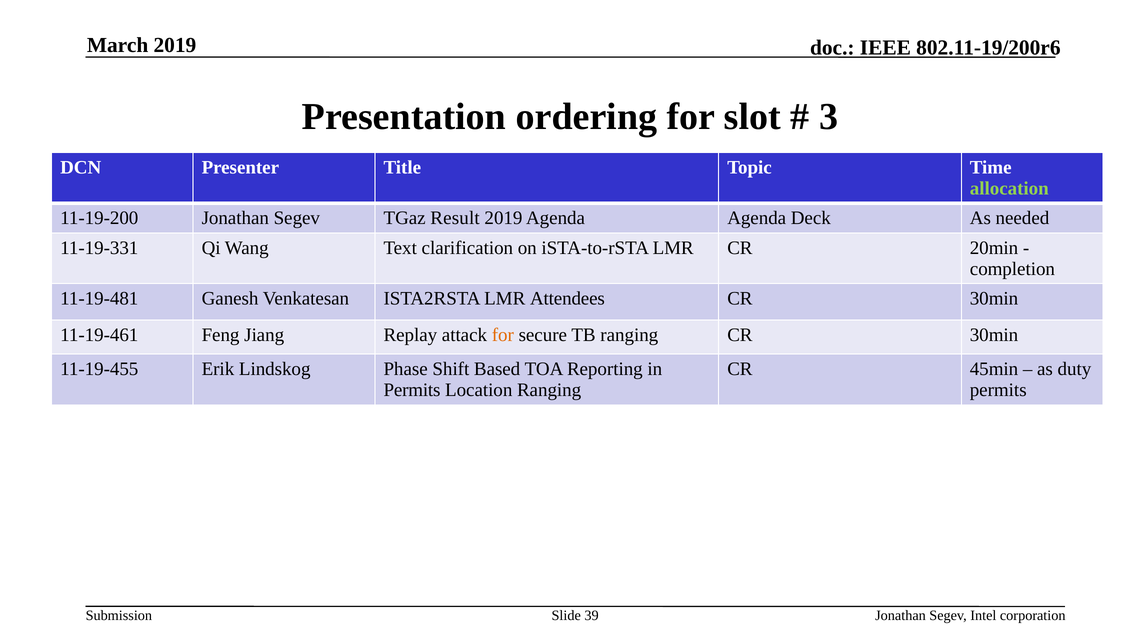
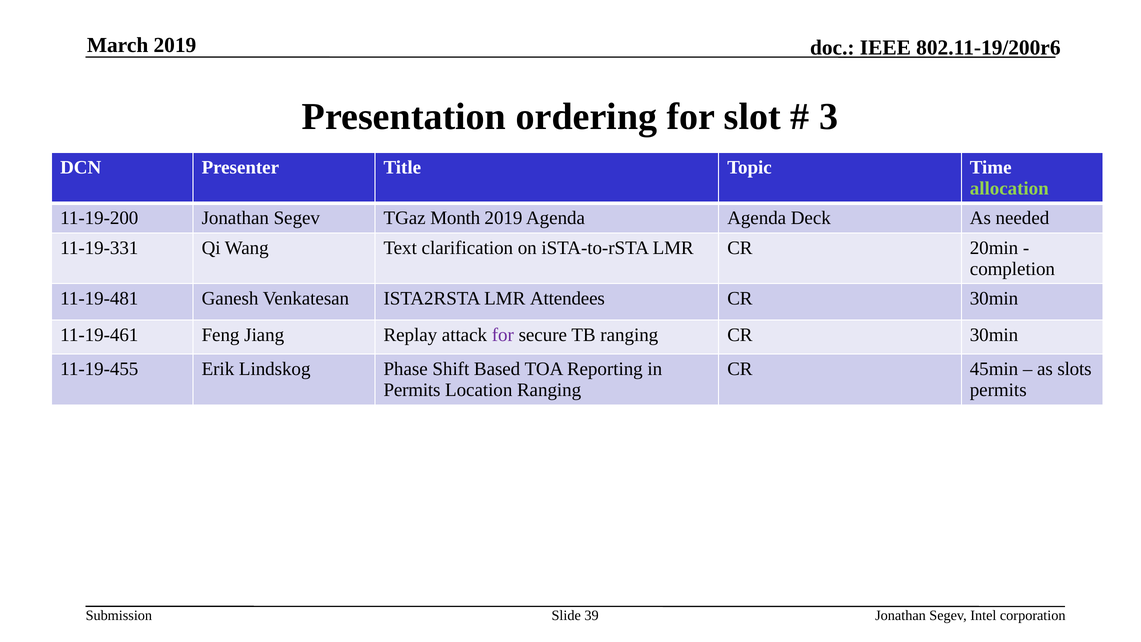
Result: Result -> Month (455, 218)
for colour: orange -> purple (503, 335)
duty: duty -> slots (1074, 369)
